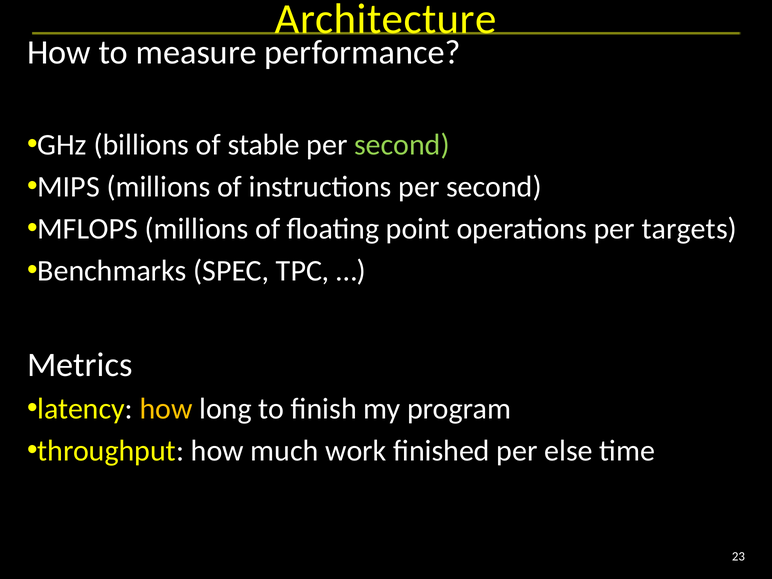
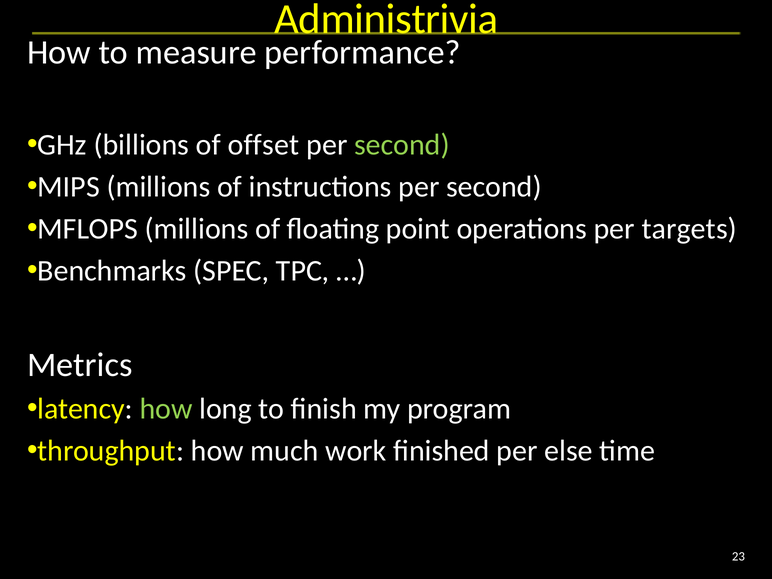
Architecture: Architecture -> Administrivia (386, 19)
stable: stable -> offset (264, 145)
how colour: yellow -> light green (166, 409)
